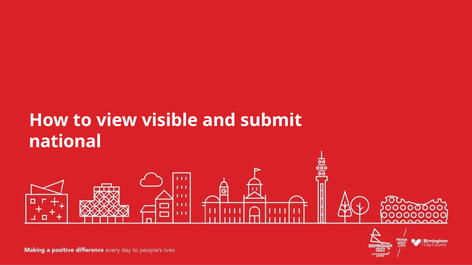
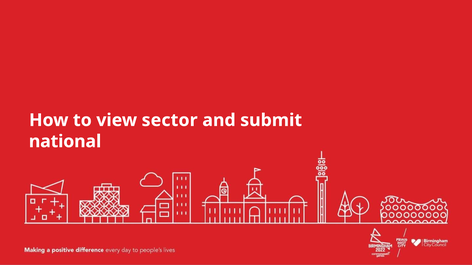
visible: visible -> sector (170, 120)
